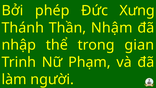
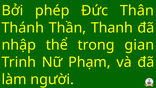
Xưng: Xưng -> Thân (137, 11)
Nhậm: Nhậm -> Thanh (112, 28)
